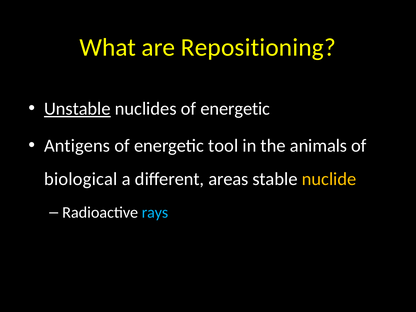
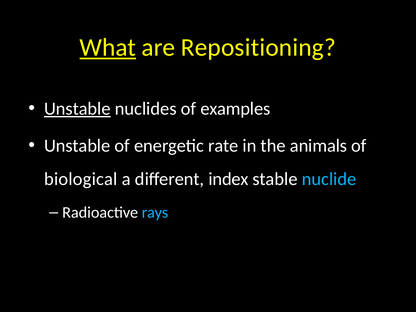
What underline: none -> present (108, 48)
nuclides of energetic: energetic -> examples (235, 109)
Antigens: Antigens -> Unstable (77, 146)
tool: tool -> rate (223, 146)
areas: areas -> index (228, 179)
nuclide colour: yellow -> light blue (329, 179)
